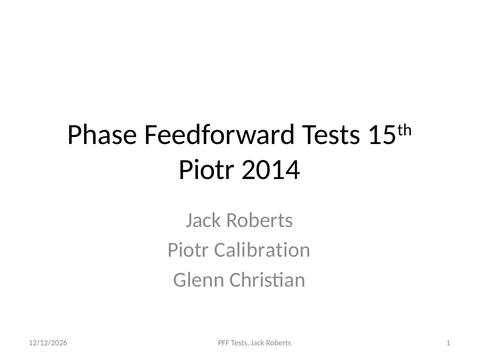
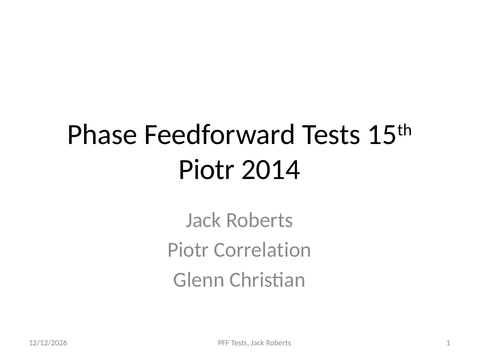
Calibration: Calibration -> Correlation (263, 250)
